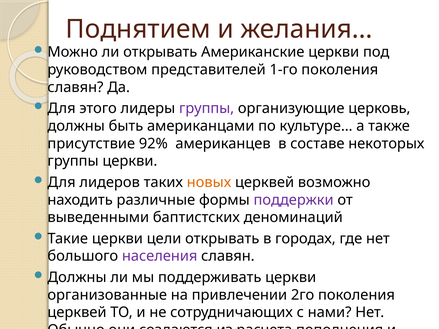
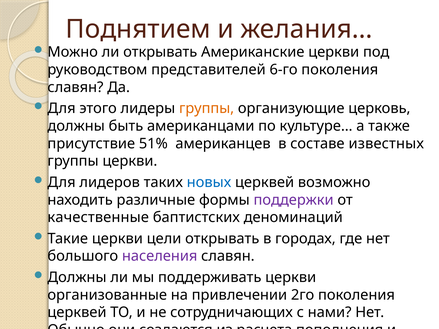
1-го: 1-го -> 6-го (284, 70)
группы colour: purple -> orange (207, 109)
92%: 92% -> 51% (153, 144)
некоторых: некоторых -> известных (386, 144)
новых colour: orange -> blue (209, 182)
выведенными: выведенными -> качественные (98, 218)
